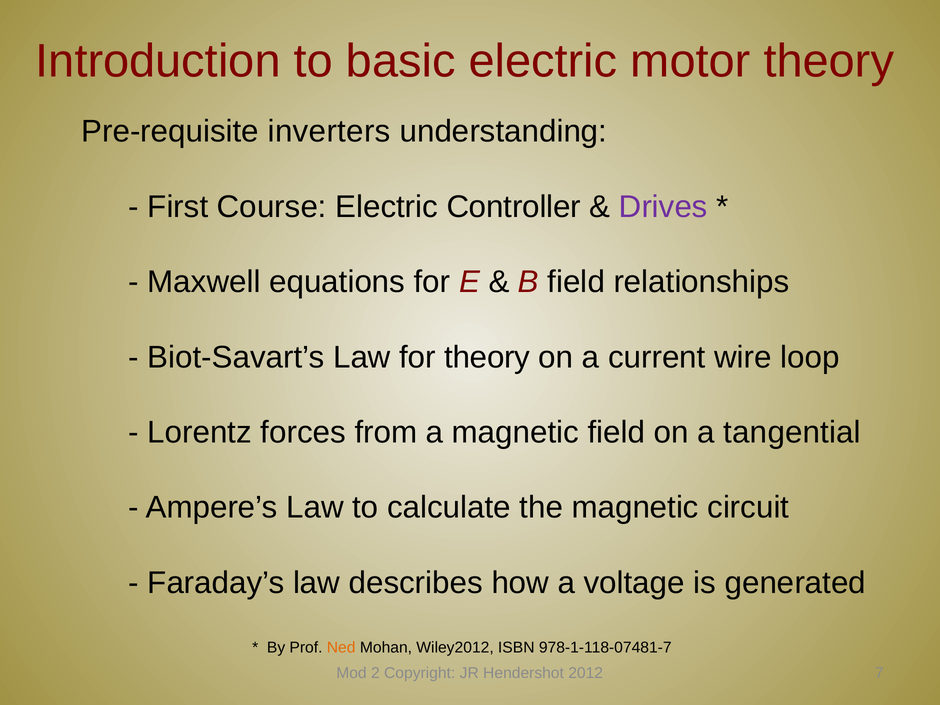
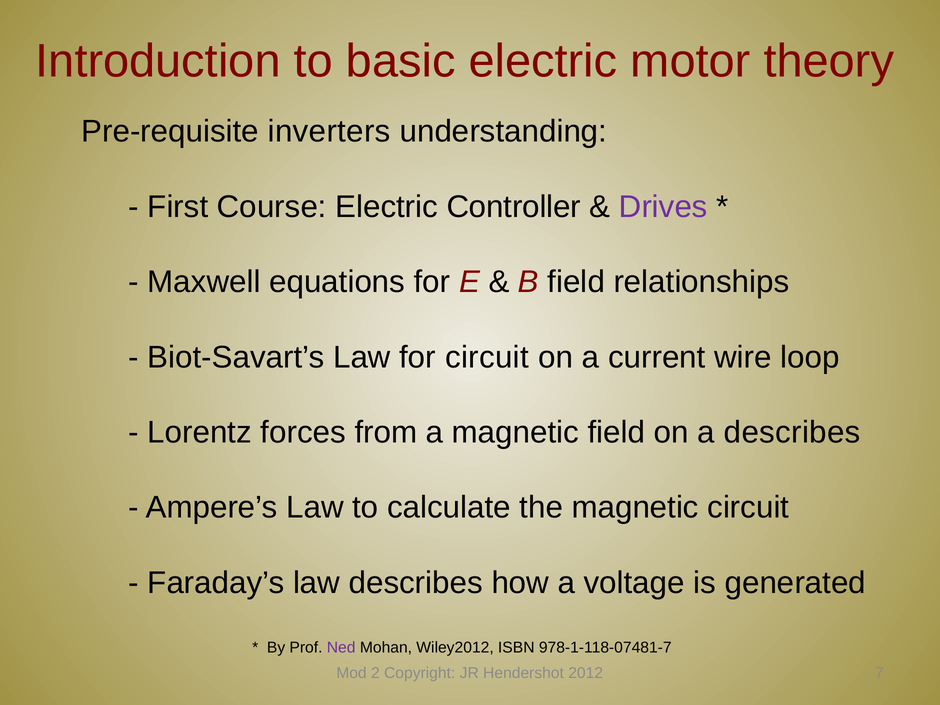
for theory: theory -> circuit (487, 357)
a tangential: tangential -> describes (792, 432)
Ned colour: orange -> purple (341, 648)
